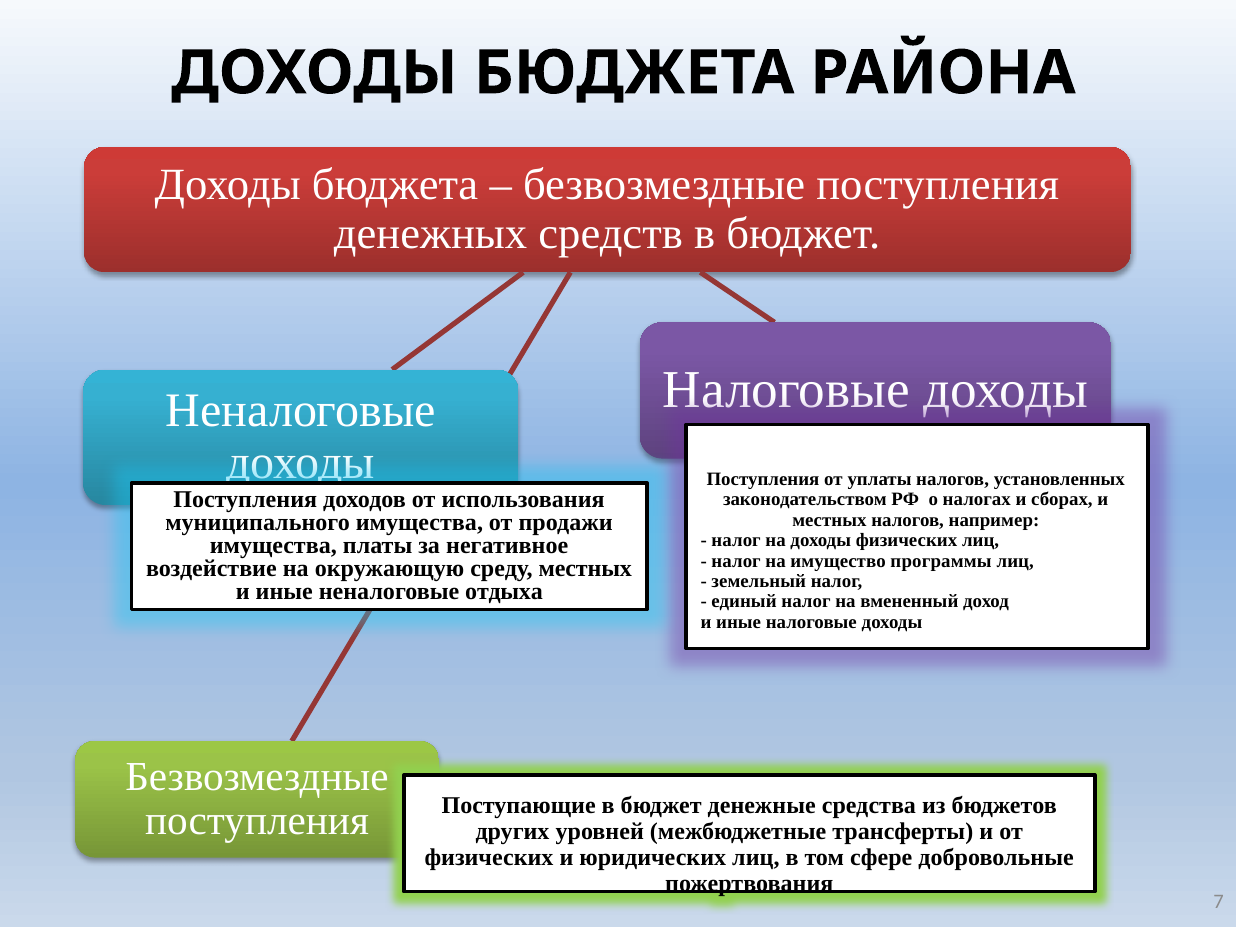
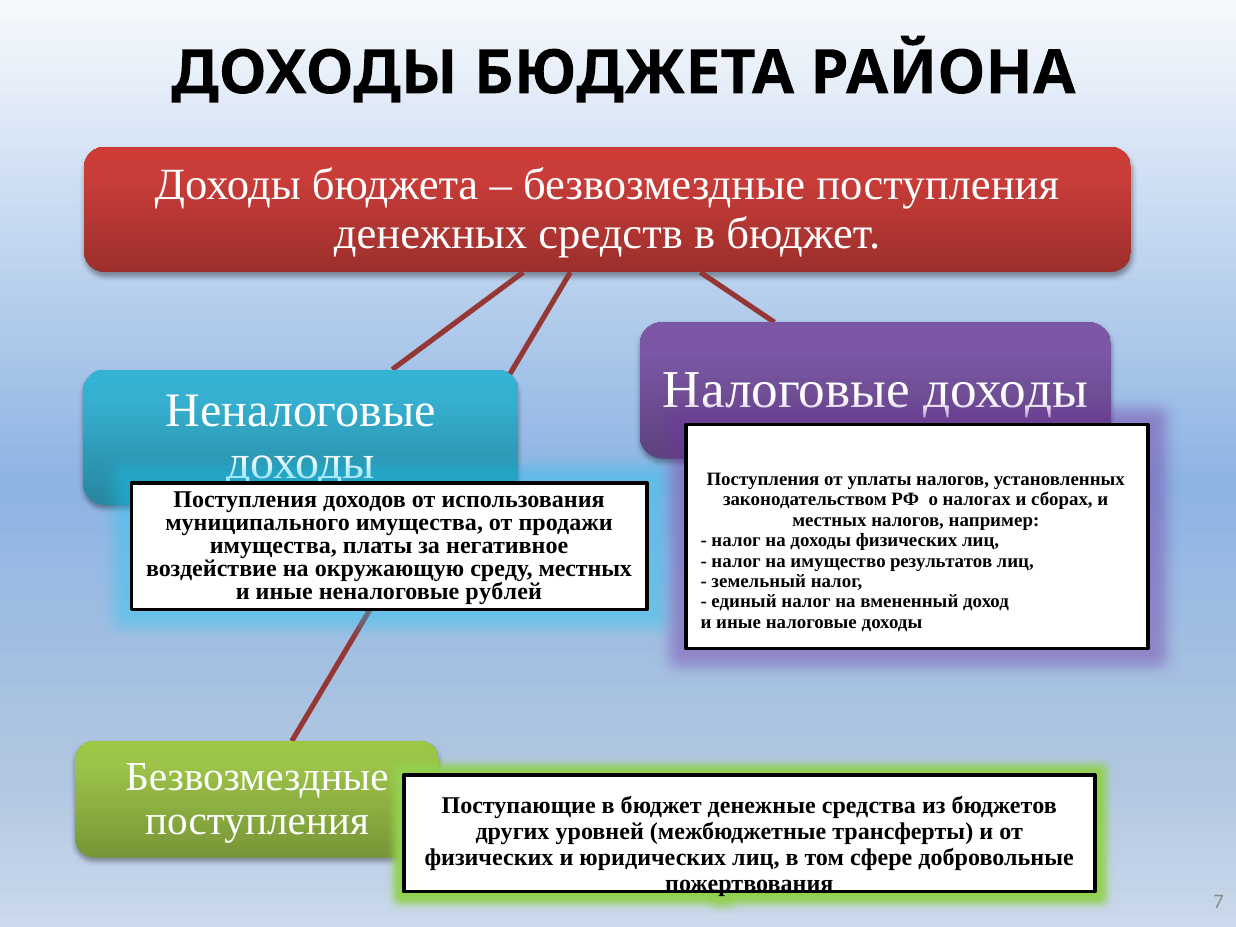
программы: программы -> результатов (941, 561)
отдыха: отдыха -> рублей (504, 592)
